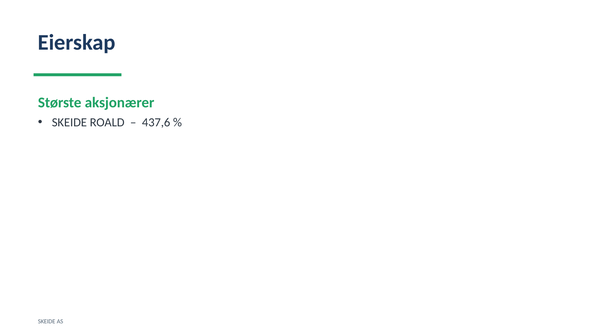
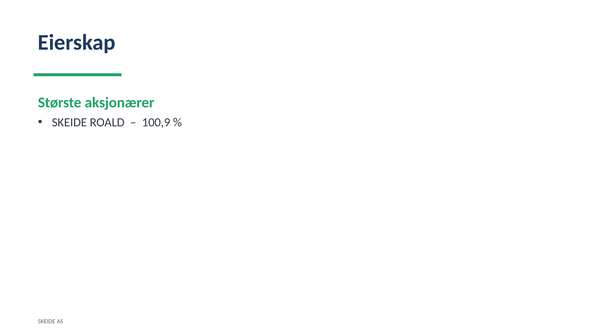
437,6: 437,6 -> 100,9 (156, 123)
